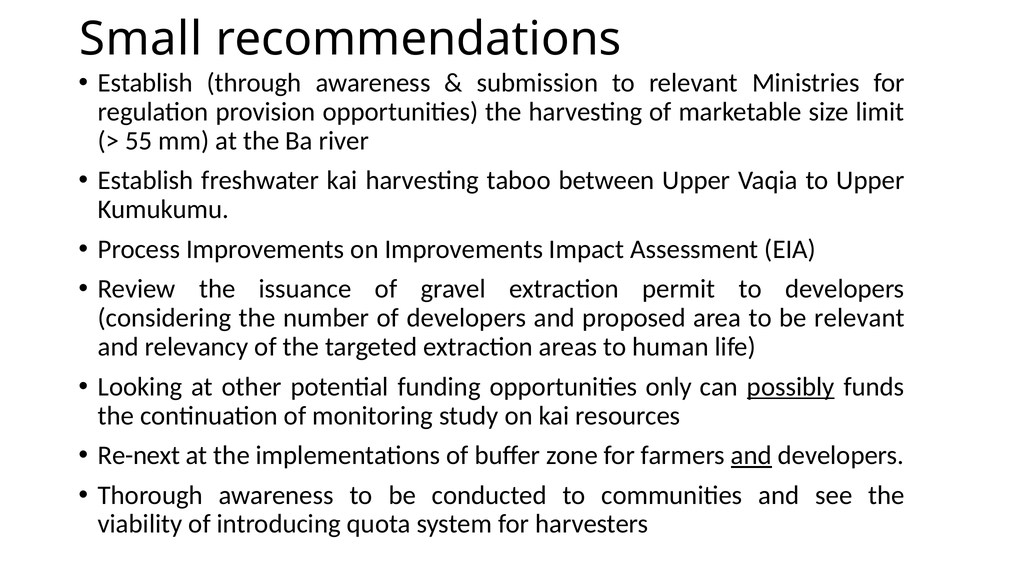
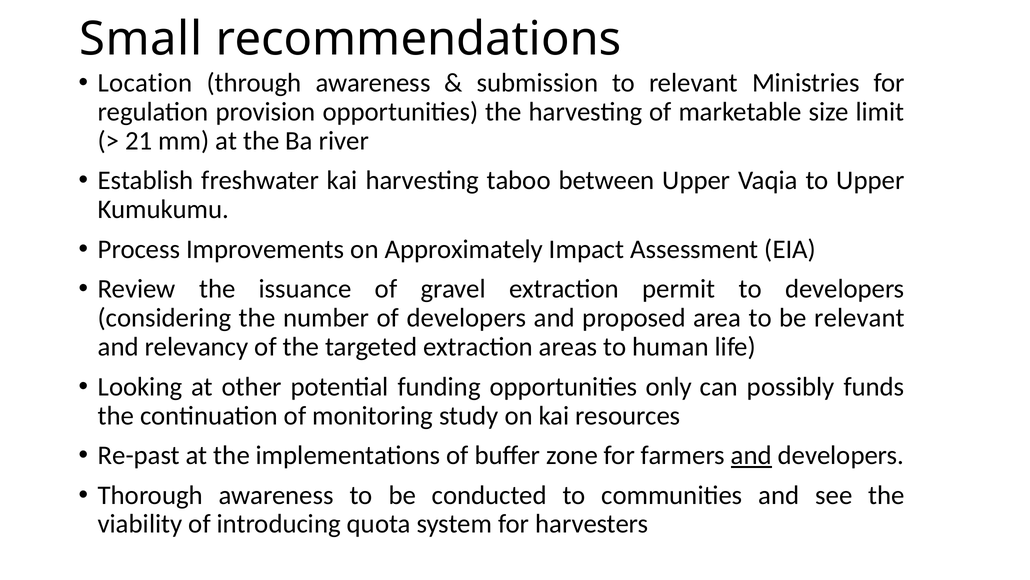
Establish: Establish -> Location (145, 83)
55: 55 -> 21 (139, 141)
on Improvements: Improvements -> Approximately (464, 249)
possibly underline: present -> none (791, 386)
Re-next: Re-next -> Re-past (139, 455)
